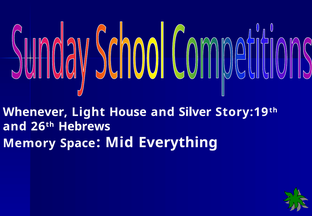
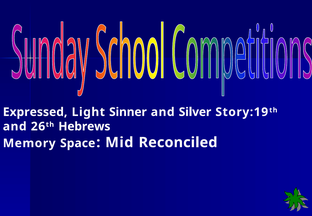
Whenever: Whenever -> Expressed (35, 112)
House: House -> Sinner (128, 112)
Everything: Everything -> Reconciled (178, 142)
